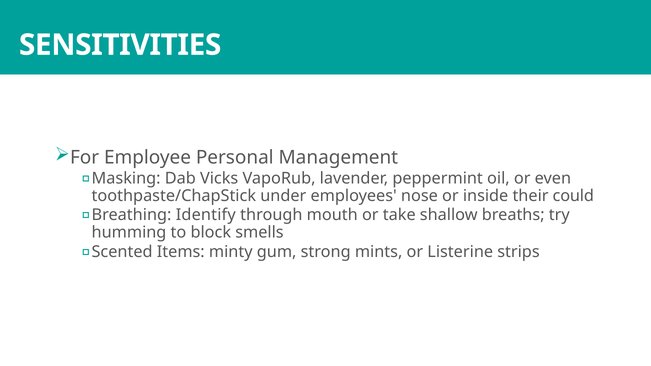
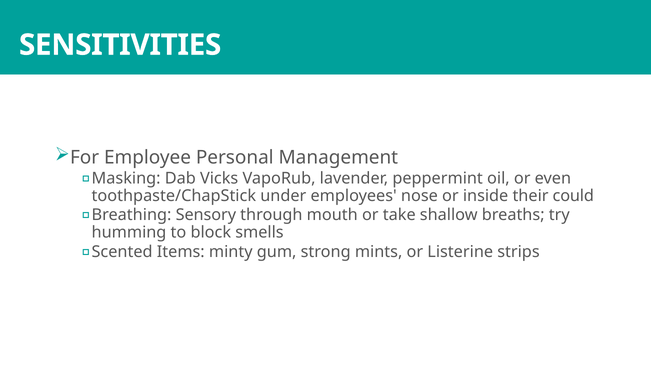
Identify: Identify -> Sensory (206, 215)
